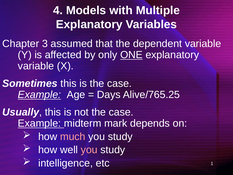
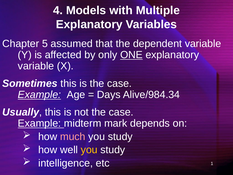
3: 3 -> 5 (45, 44)
Alive/765.25: Alive/765.25 -> Alive/984.34 (151, 95)
you colour: pink -> yellow (89, 150)
